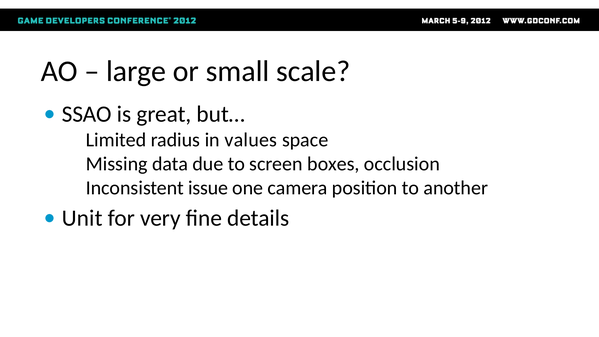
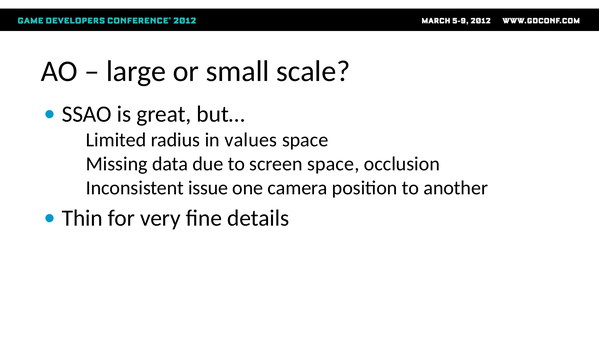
screen boxes: boxes -> space (333, 164)
Unit: Unit -> Thin (82, 218)
